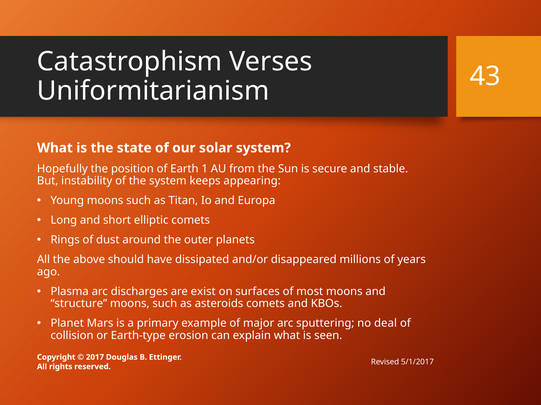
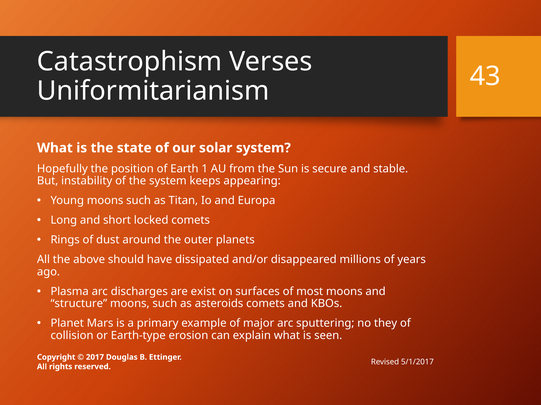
elliptic: elliptic -> locked (151, 221)
deal: deal -> they (386, 324)
